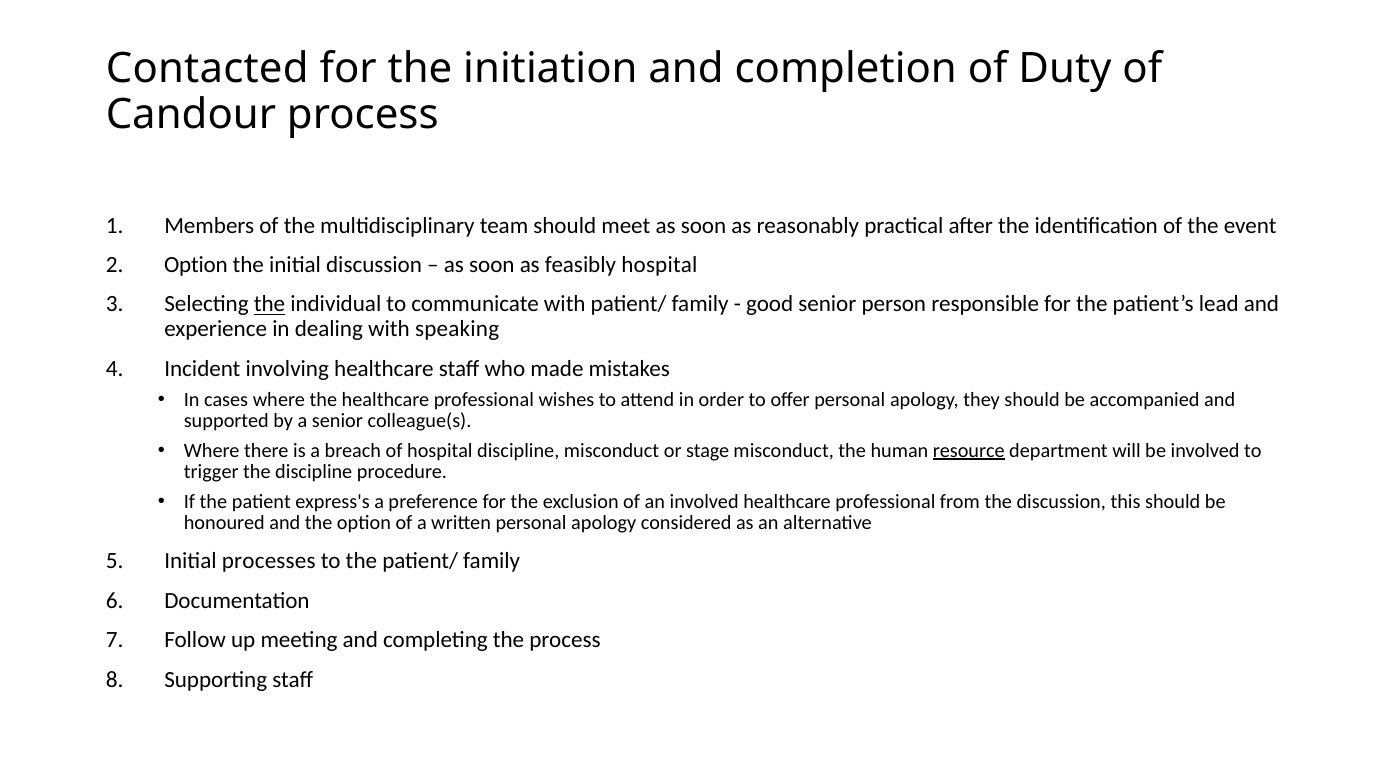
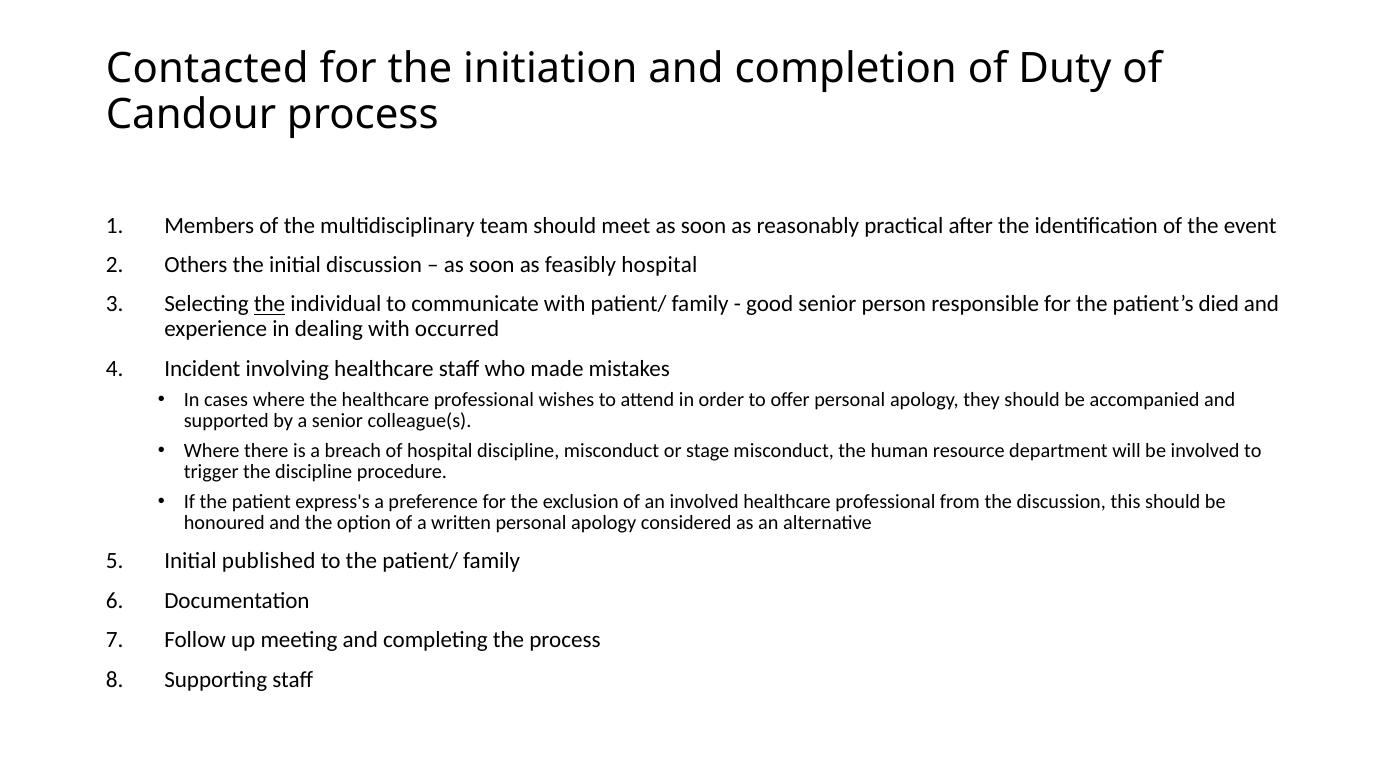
Option: Option -> Others (196, 265)
lead: lead -> died (1219, 304)
speaking: speaking -> occurred (457, 329)
resource underline: present -> none (969, 450)
processes: processes -> published (269, 561)
